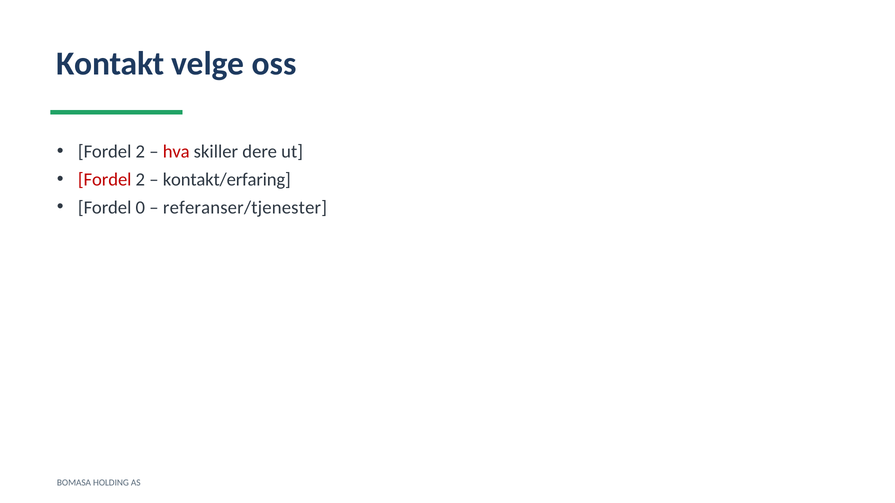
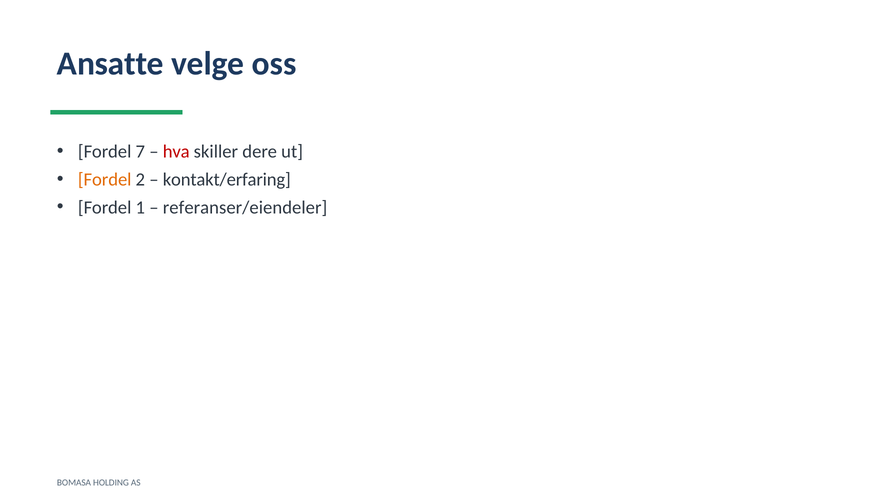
Kontakt: Kontakt -> Ansatte (110, 64)
2: 2 -> 7 (140, 152)
Fordel colour: red -> orange (105, 180)
0: 0 -> 1 (140, 208)
referanser/tjenester: referanser/tjenester -> referanser/eiendeler (245, 208)
